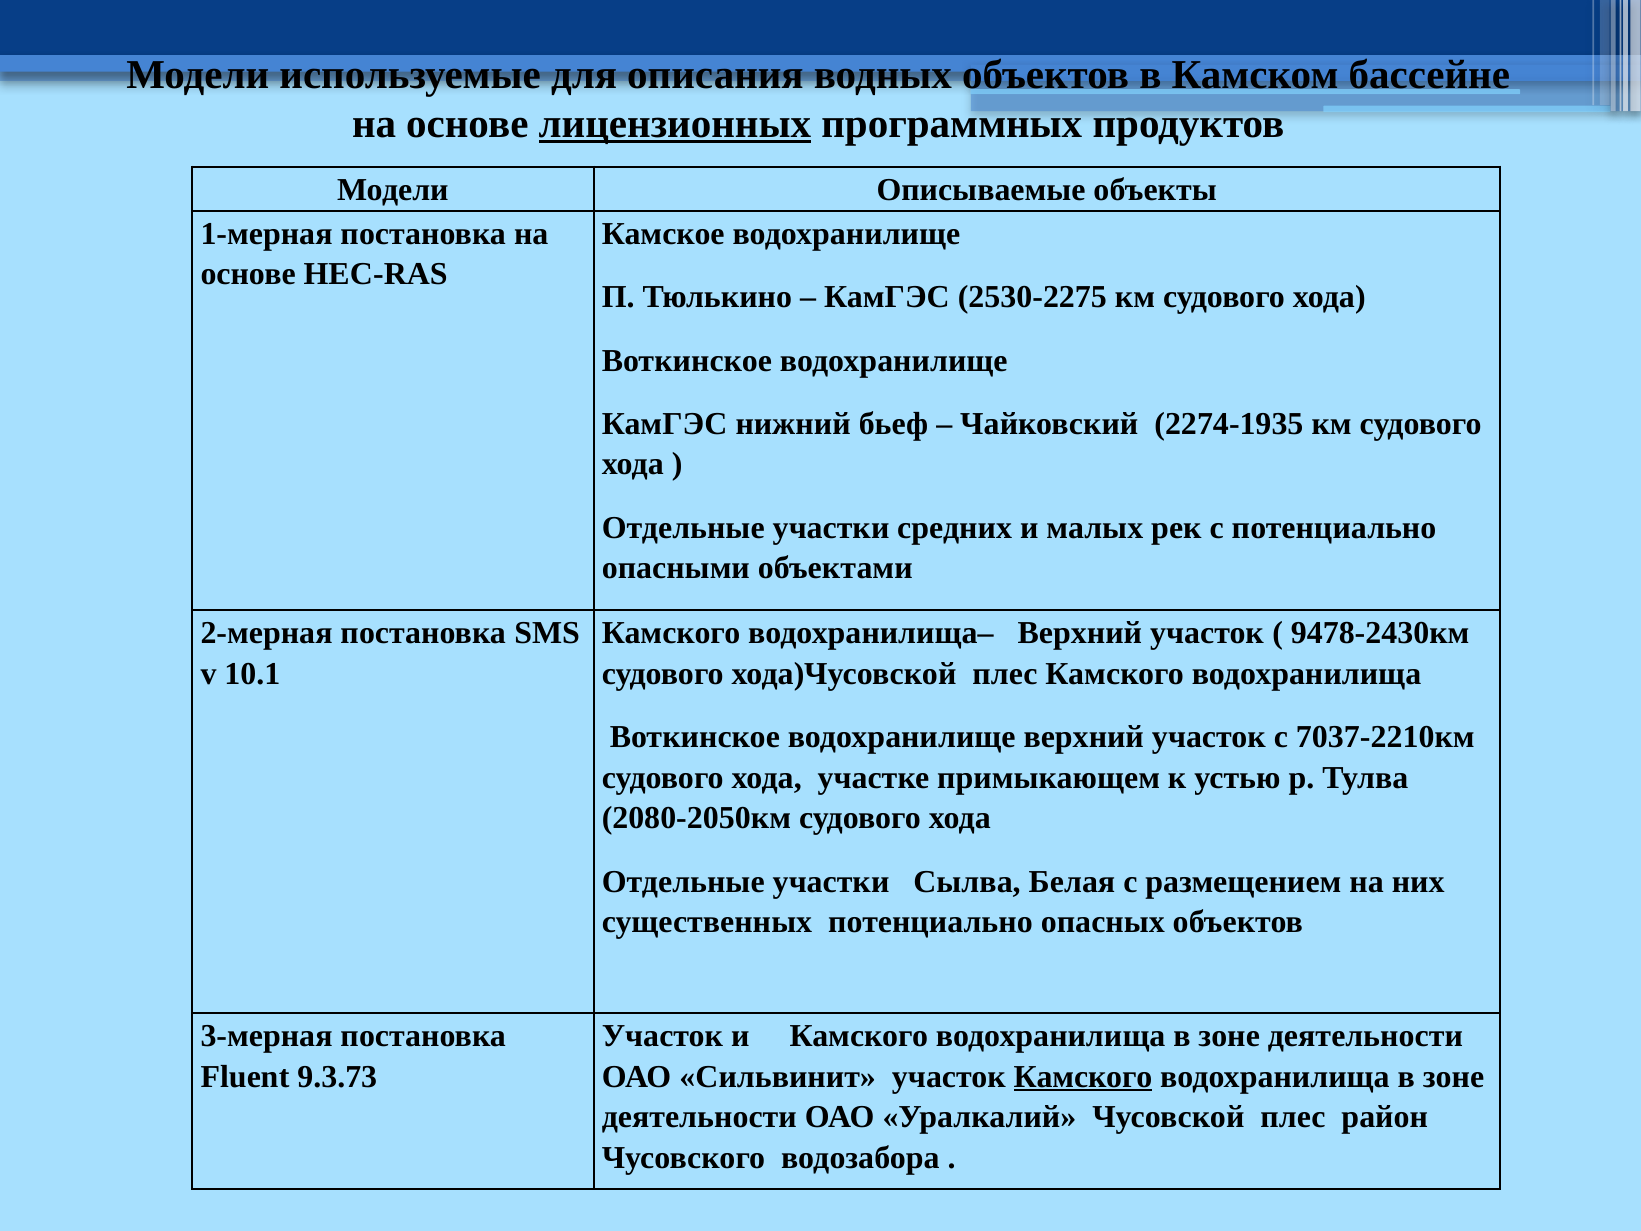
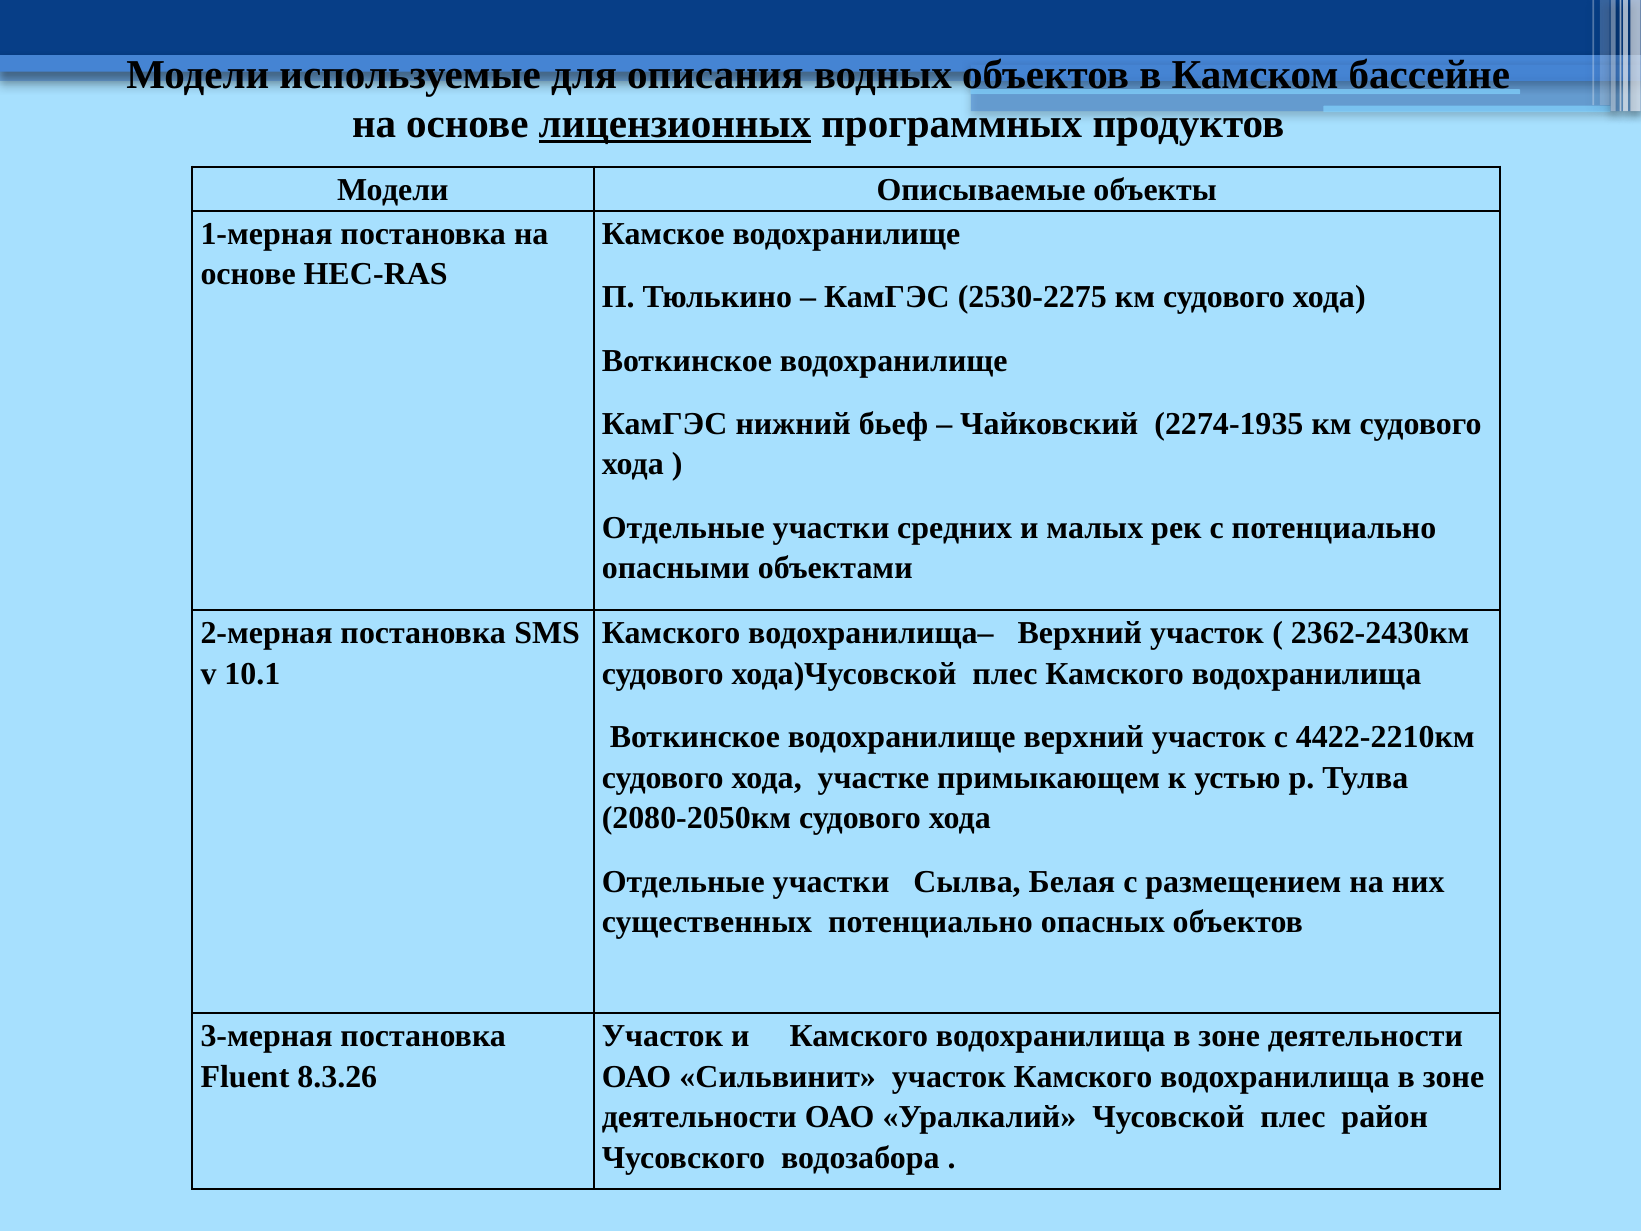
9478-2430км: 9478-2430км -> 2362-2430км (1380, 633)
7037-2210км: 7037-2210км -> 4422-2210км (1385, 737)
9.3.73: 9.3.73 -> 8.3.26 (337, 1076)
Камского underline: present -> none (1083, 1076)
